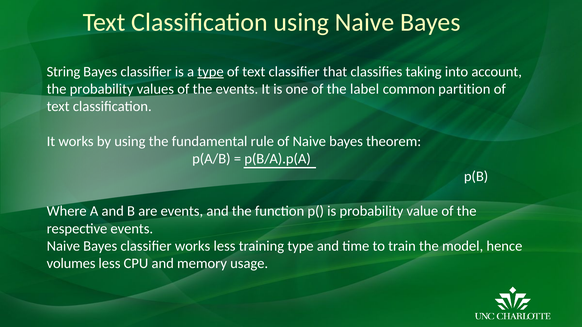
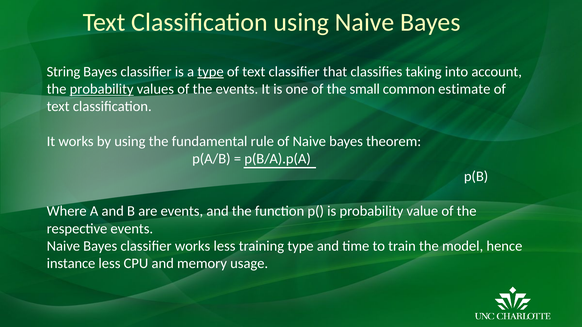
probability underline: none -> present (102, 89)
label: label -> small (365, 89)
partition: partition -> estimate (464, 89)
volumes: volumes -> instance (71, 264)
